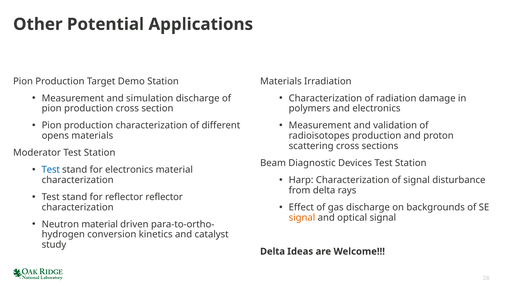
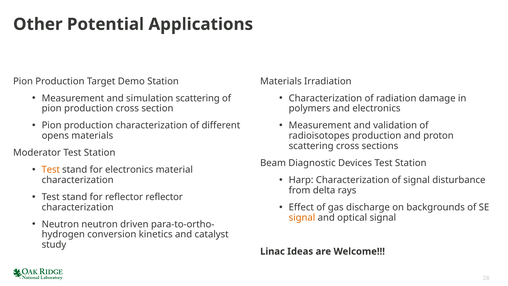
simulation discharge: discharge -> scattering (198, 98)
Test colour: blue -> orange (51, 170)
Neutron material: material -> neutron (100, 224)
Delta: Delta -> Linac (273, 251)
